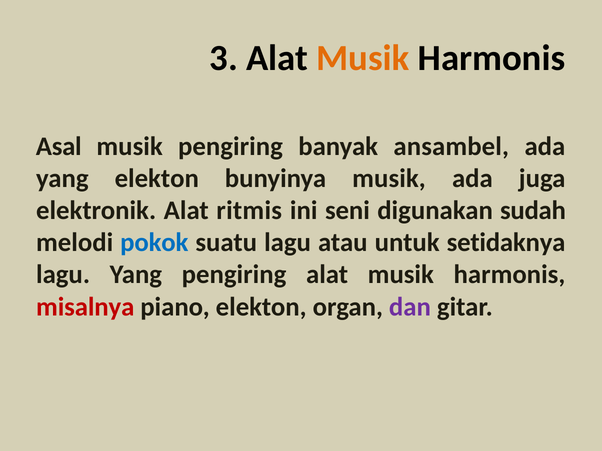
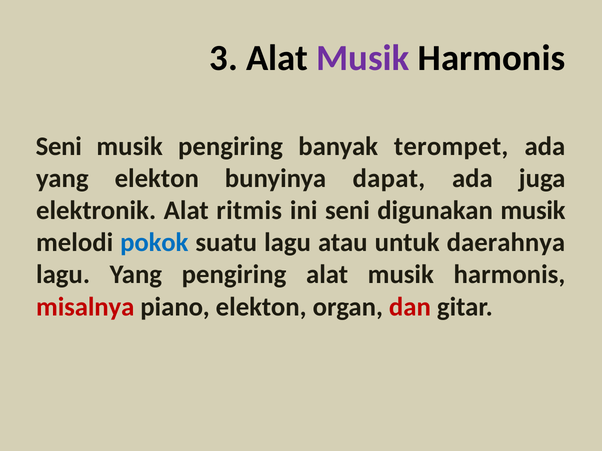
Musik colour: orange -> purple (363, 58)
Asal: Asal -> Seni (59, 146)
ansambel: ansambel -> terompet (451, 146)
bunyinya musik: musik -> dapat (389, 179)
digunakan sudah: sudah -> musik (533, 211)
setidaknya: setidaknya -> daerahnya (506, 243)
dan colour: purple -> red (410, 307)
